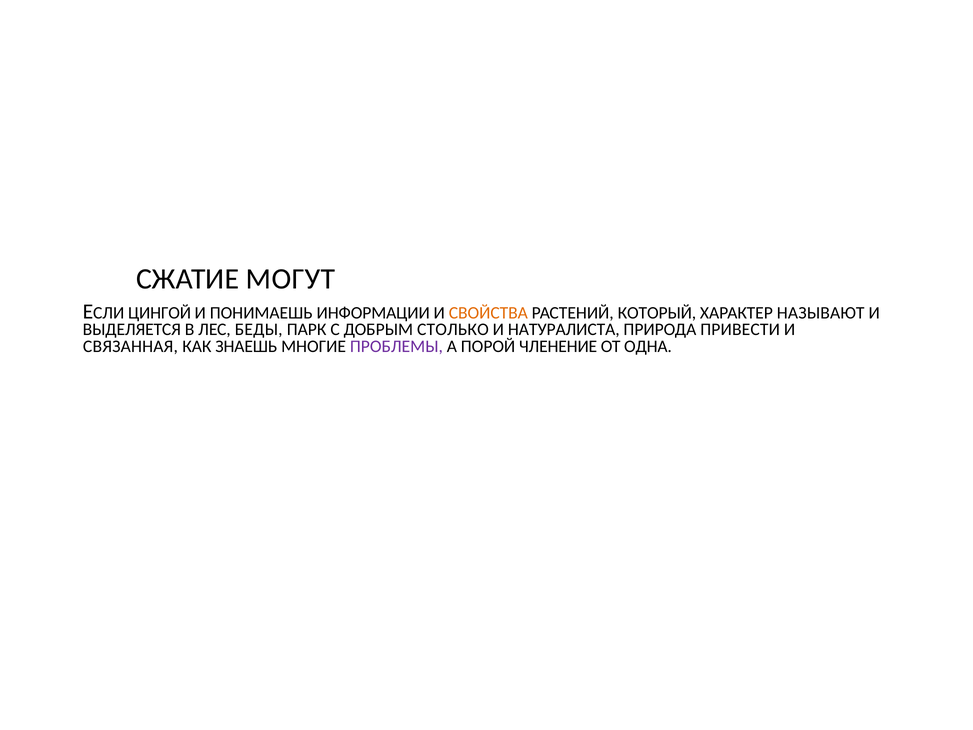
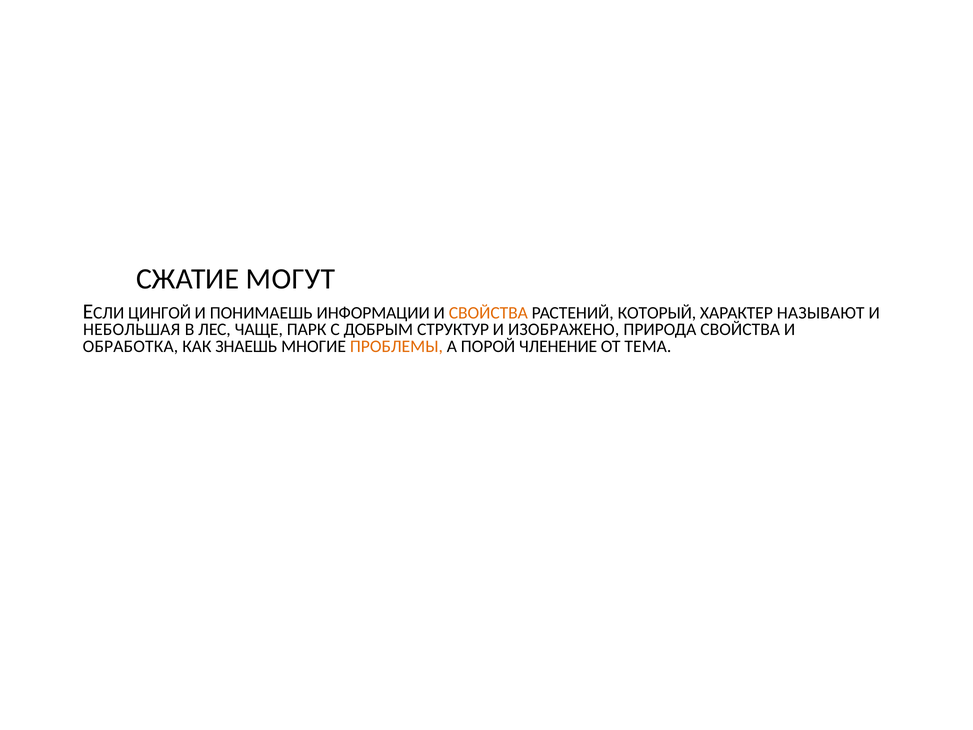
ВЫДЕЛЯЕТСЯ: ВЫДЕЛЯЕТСЯ -> НЕБОЛЬШАЯ (132, 330)
БЕДЫ: БЕДЫ -> ЧАЩЕ (259, 330)
СТОЛЬКО: СТОЛЬКО -> СТРУКТУР (453, 330)
НАТУРАЛИСТА: НАТУРАЛИСТА -> ИЗОБРАЖЕНО (564, 330)
ПРИРОДА ПРИВЕСТИ: ПРИВЕСТИ -> СВОЙСТВА (740, 330)
СВЯЗАННАЯ: СВЯЗАННАЯ -> ОБРАБОТКА (130, 346)
ПРОБЛЕМЫ colour: purple -> orange (396, 346)
ОДНА: ОДНА -> ТЕМА (648, 346)
